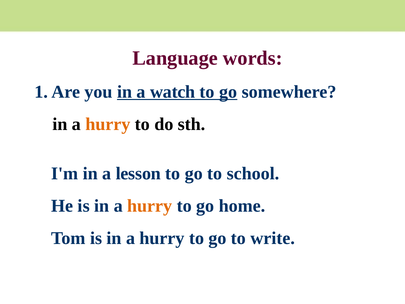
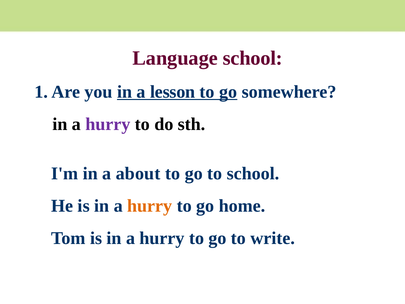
Language words: words -> school (253, 58)
watch: watch -> lesson (173, 92)
hurry colour: orange -> purple (108, 124)
lesson: lesson -> about (138, 173)
